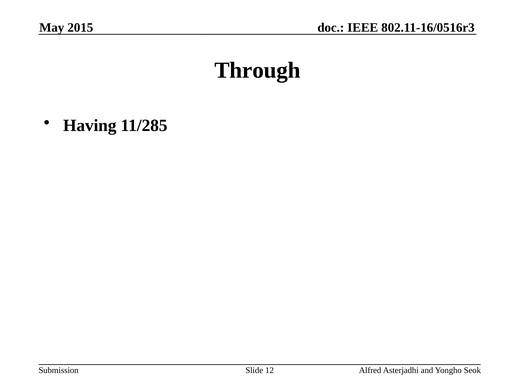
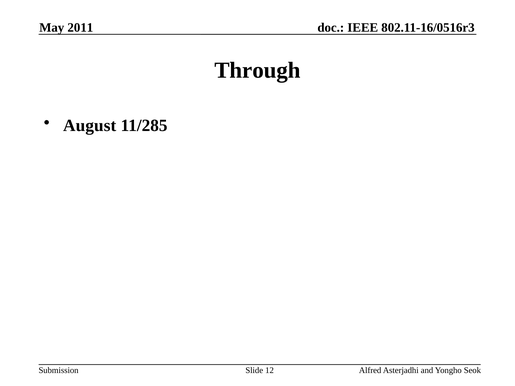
2015: 2015 -> 2011 (80, 27)
Having: Having -> August (90, 126)
